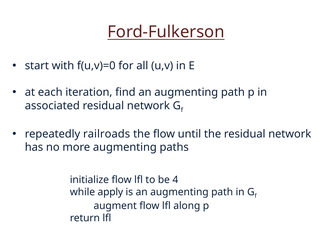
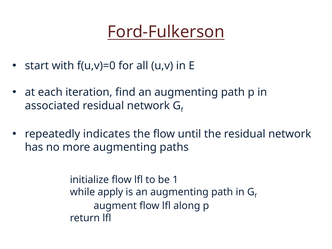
railroads: railroads -> indicates (107, 134)
4: 4 -> 1 (175, 180)
